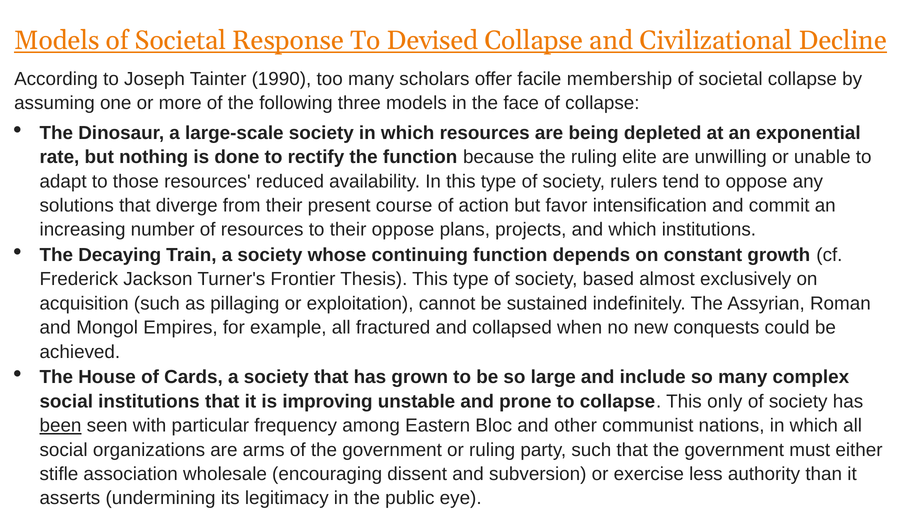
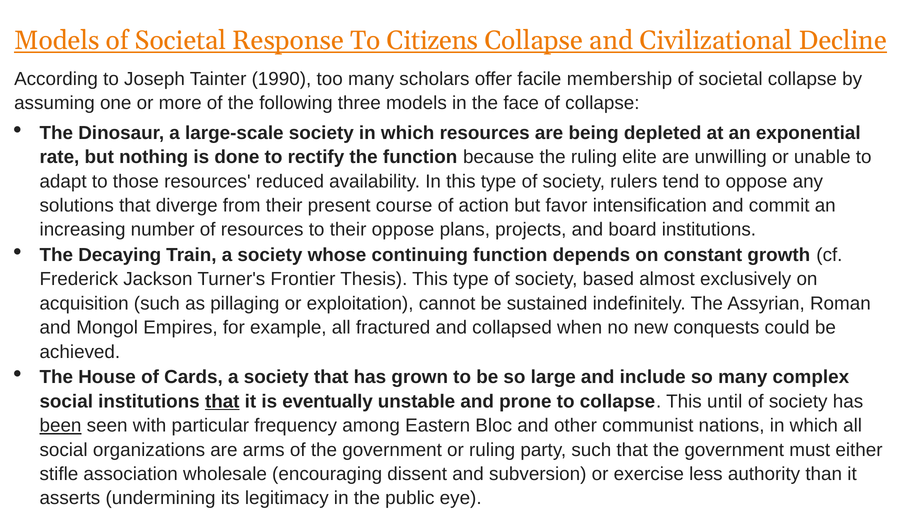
Devised: Devised -> Citizens (433, 40)
and which: which -> board (632, 229)
that underline: none -> present (222, 401)
improving: improving -> eventually (328, 401)
only: only -> until (725, 401)
